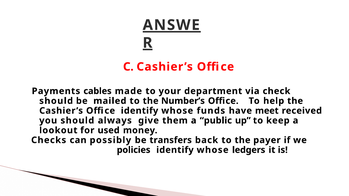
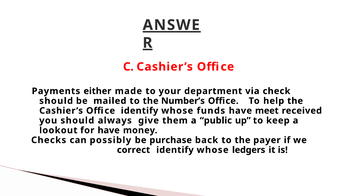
cables: cables -> either (97, 91)
for used: used -> have (109, 131)
transfers: transfers -> purchase (171, 140)
policies: policies -> correct (134, 150)
